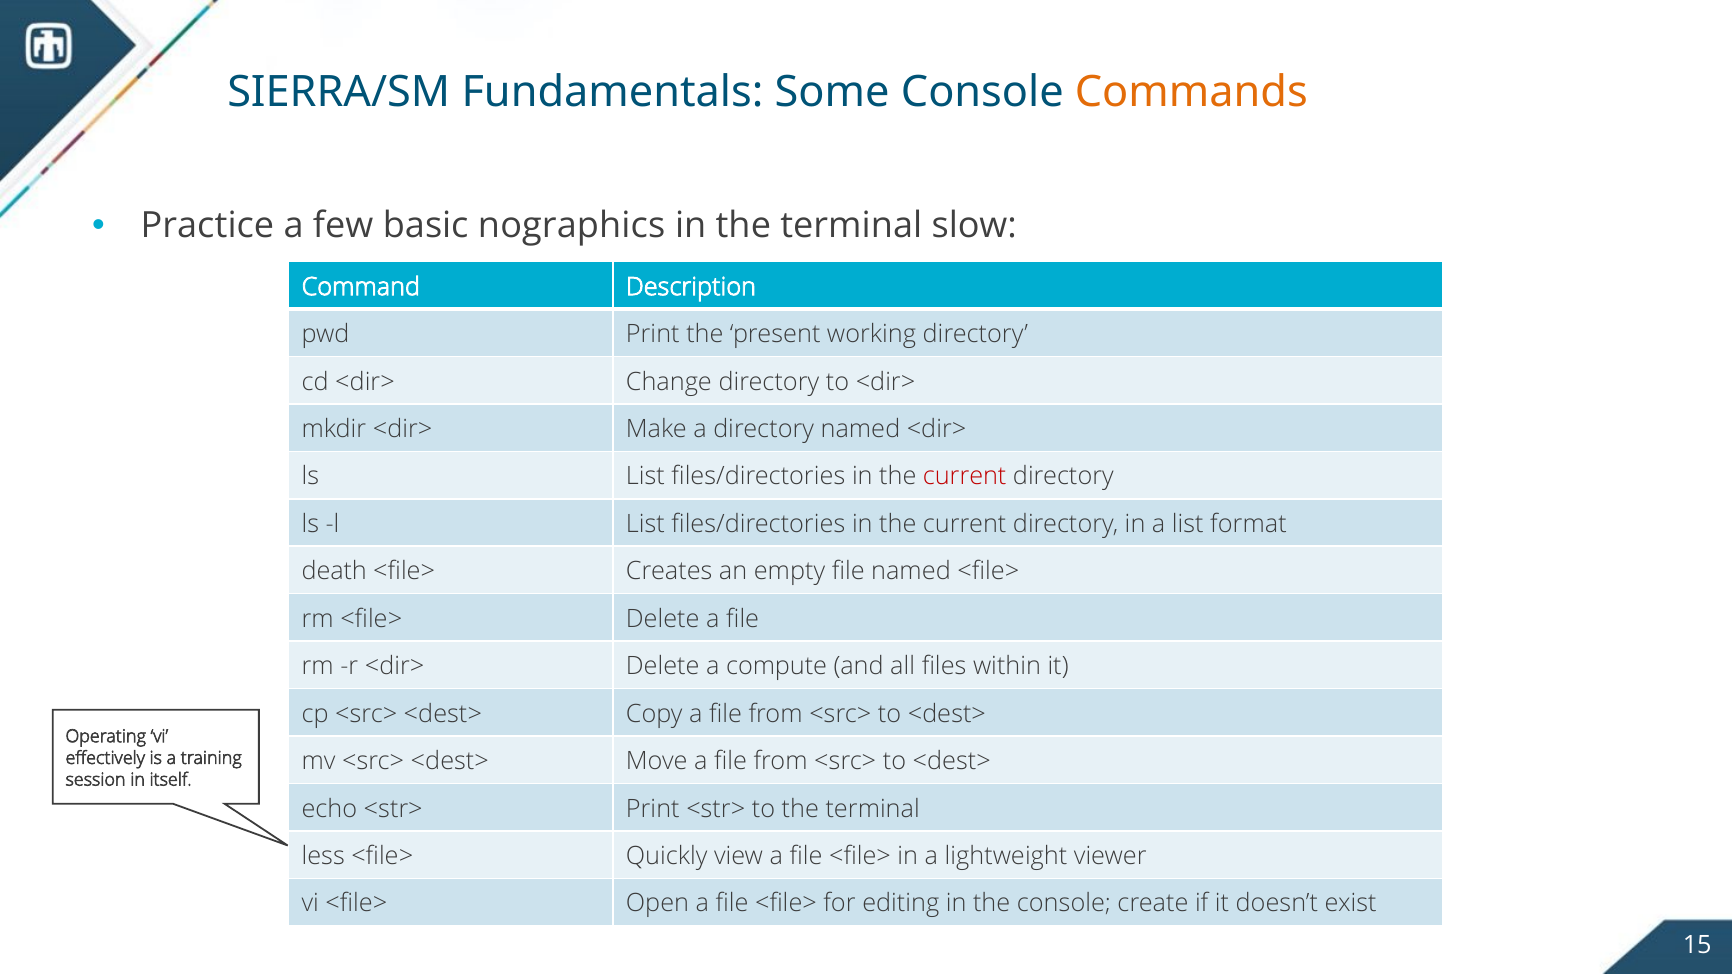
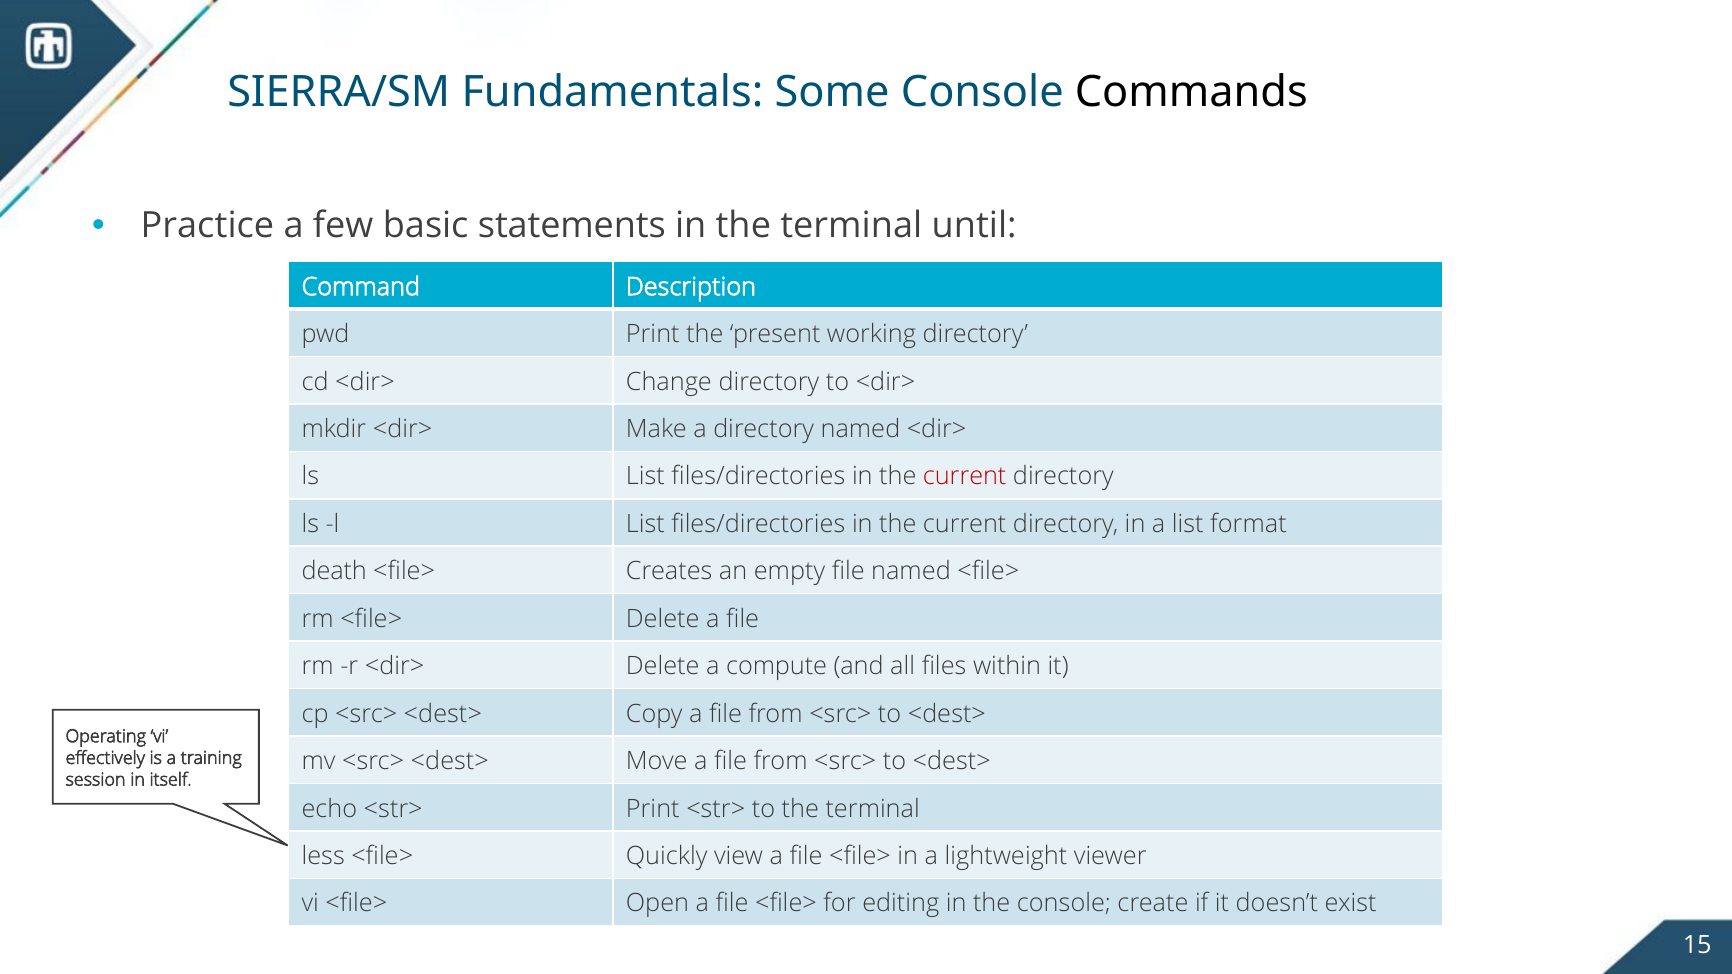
Commands colour: orange -> black (1191, 92)
nographics: nographics -> statements (572, 226)
slow: slow -> until (974, 226)
